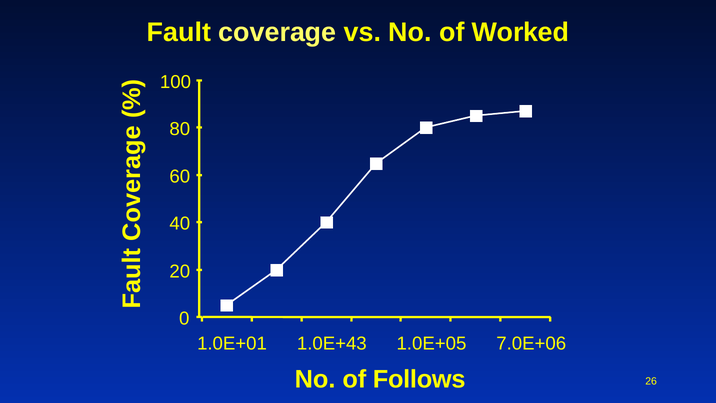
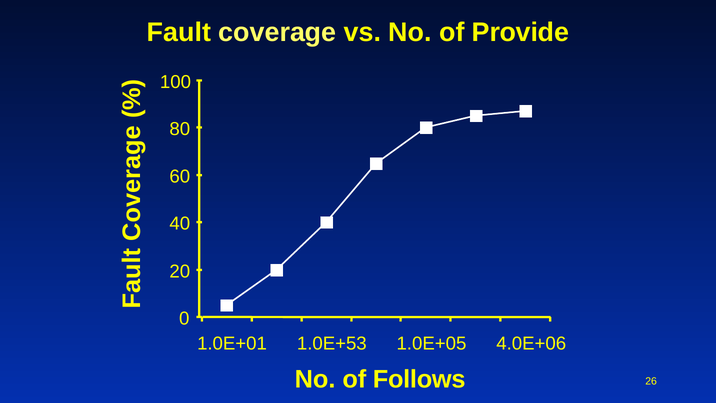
Worked: Worked -> Provide (520, 32)
1.0E+43: 1.0E+43 -> 1.0E+53 (332, 343)
7.0E+06: 7.0E+06 -> 4.0E+06 (531, 343)
